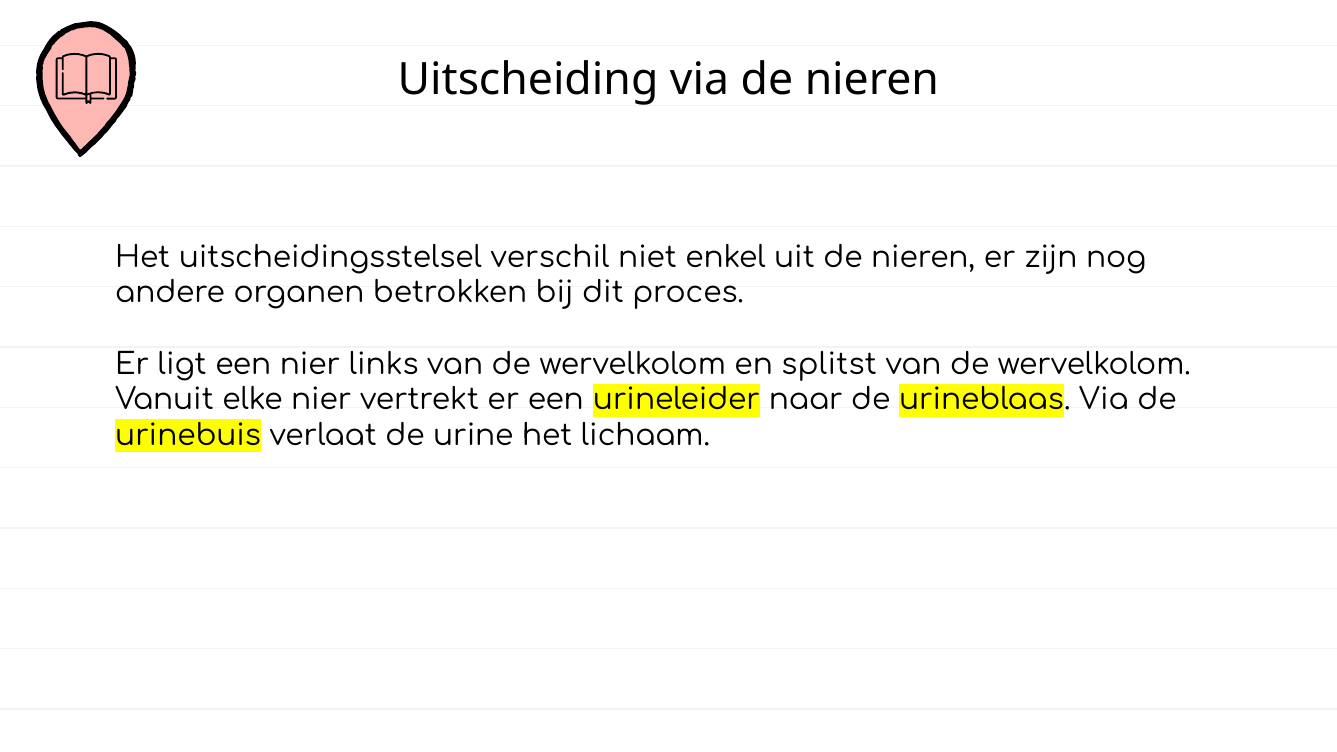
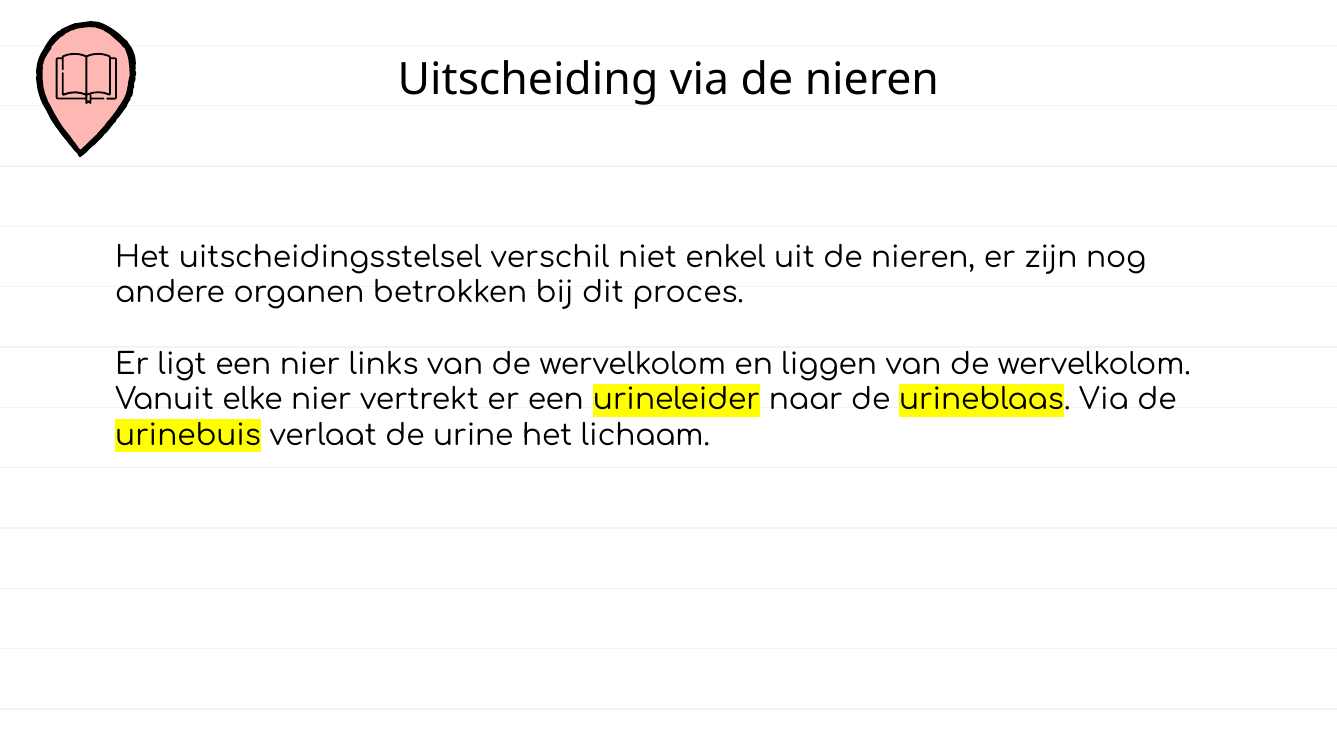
splitst: splitst -> liggen (829, 364)
